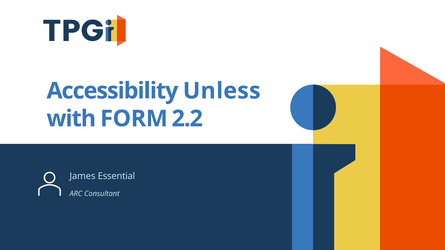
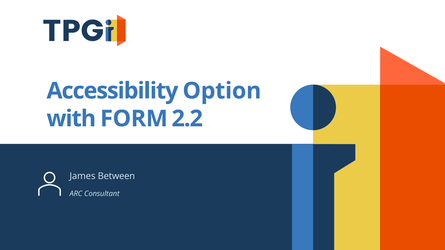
Unless: Unless -> Option (222, 91)
Essential: Essential -> Between (116, 176)
